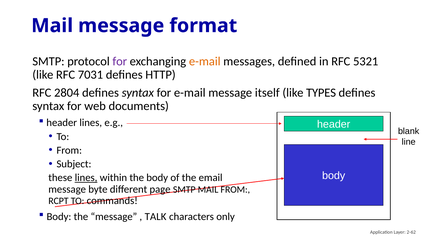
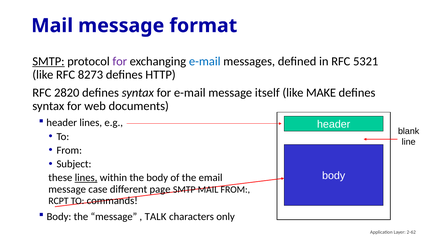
SMTP underline: none -> present (48, 61)
e-mail colour: orange -> blue (205, 61)
7031: 7031 -> 8273 (90, 75)
2804: 2804 -> 2820 (67, 93)
TYPES: TYPES -> MAKE (321, 93)
byte: byte -> case (98, 189)
